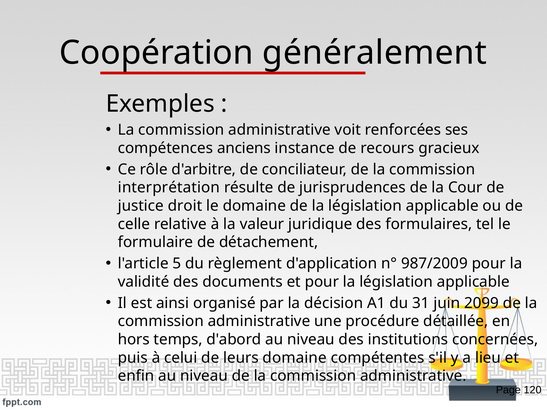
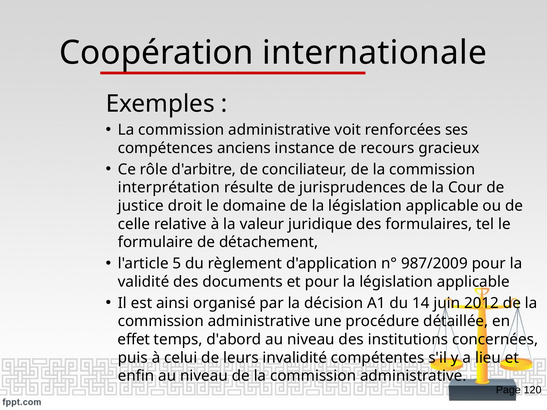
généralement: généralement -> internationale (375, 53)
31: 31 -> 14 (421, 303)
2099: 2099 -> 2012 (482, 303)
hors: hors -> effet (134, 340)
leurs domaine: domaine -> invalidité (295, 358)
